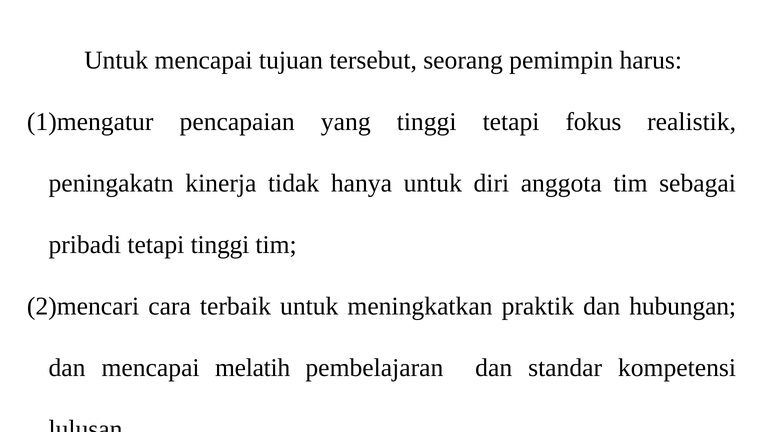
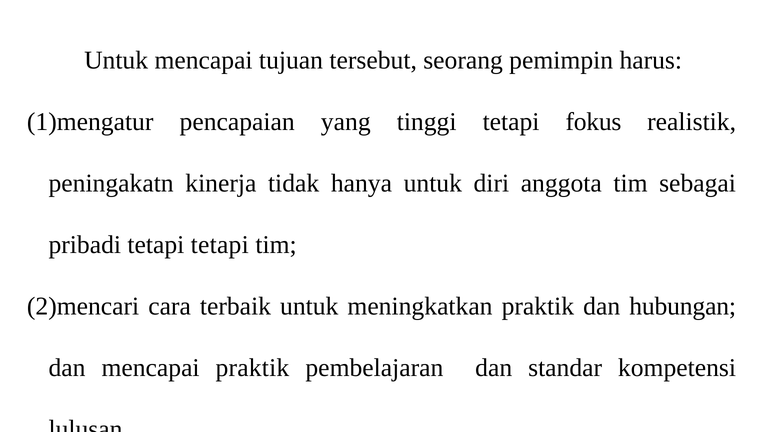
tetapi tinggi: tinggi -> tetapi (220, 245)
mencapai melatih: melatih -> praktik (252, 368)
